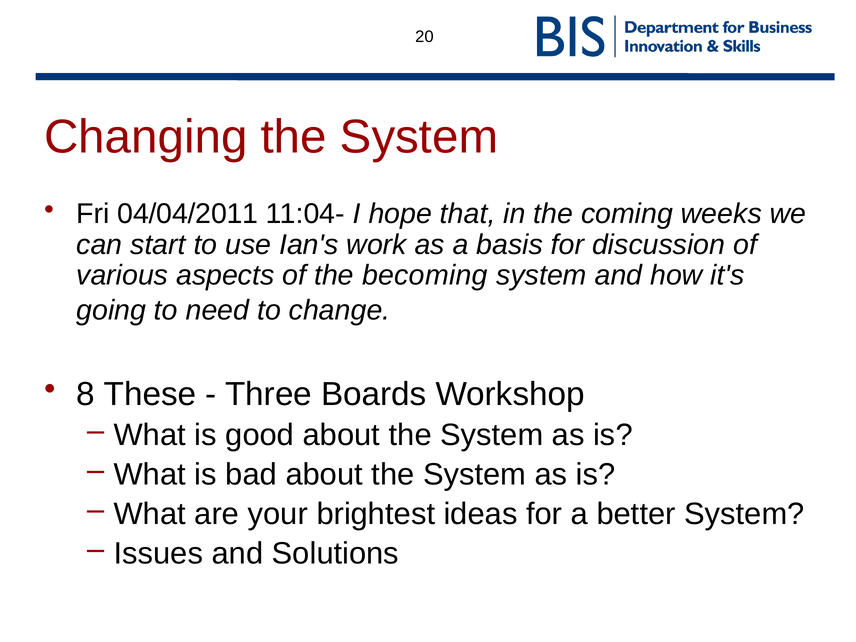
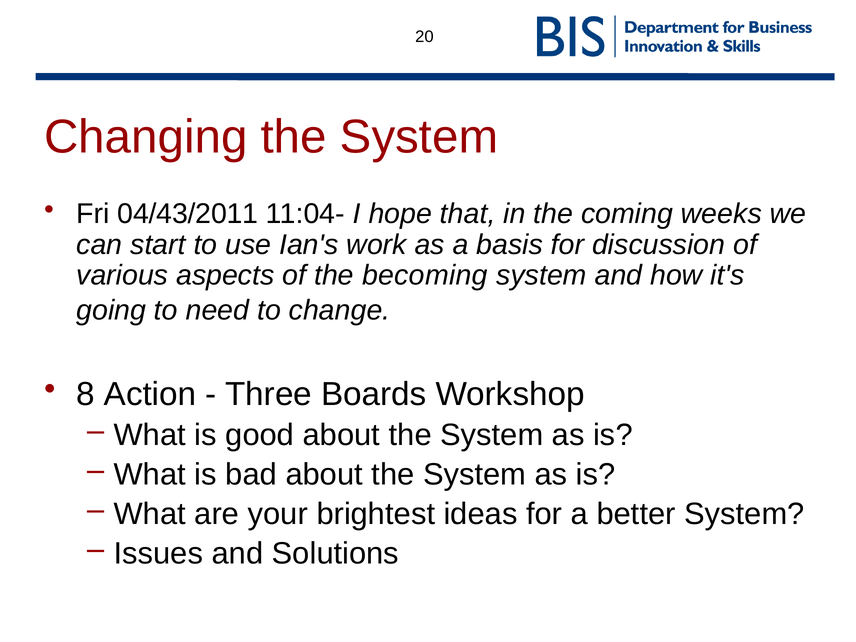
04/04/2011: 04/04/2011 -> 04/43/2011 (188, 214)
These: These -> Action (150, 394)
